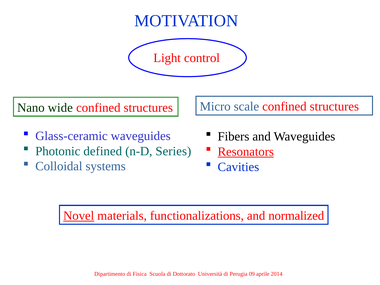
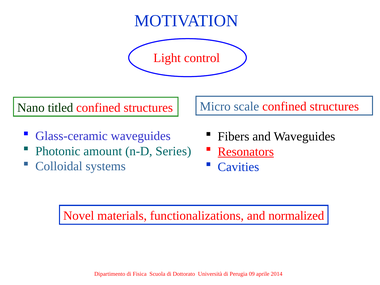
wide: wide -> titled (60, 108)
defined: defined -> amount (103, 151)
Novel underline: present -> none (79, 216)
